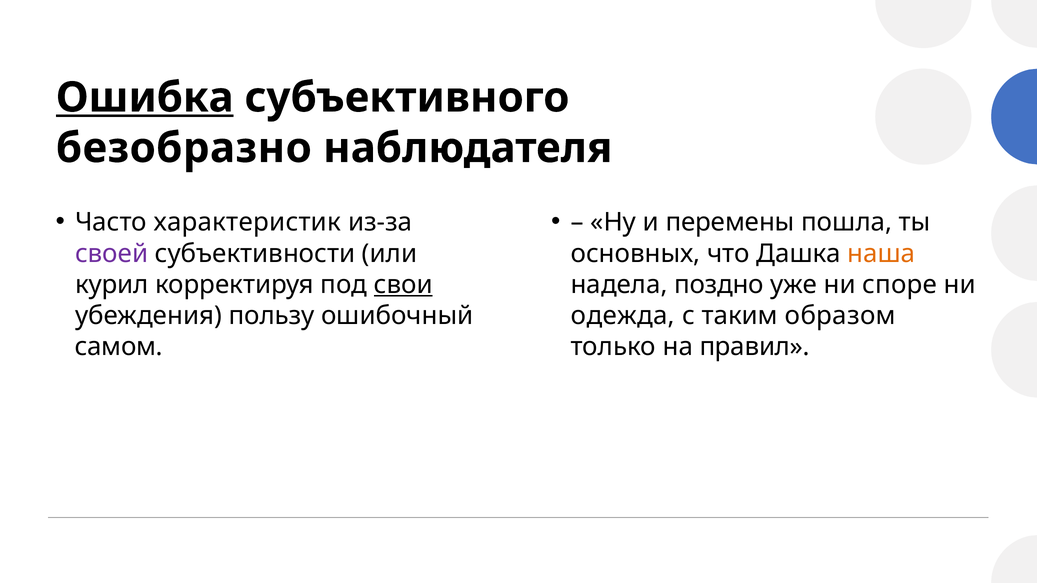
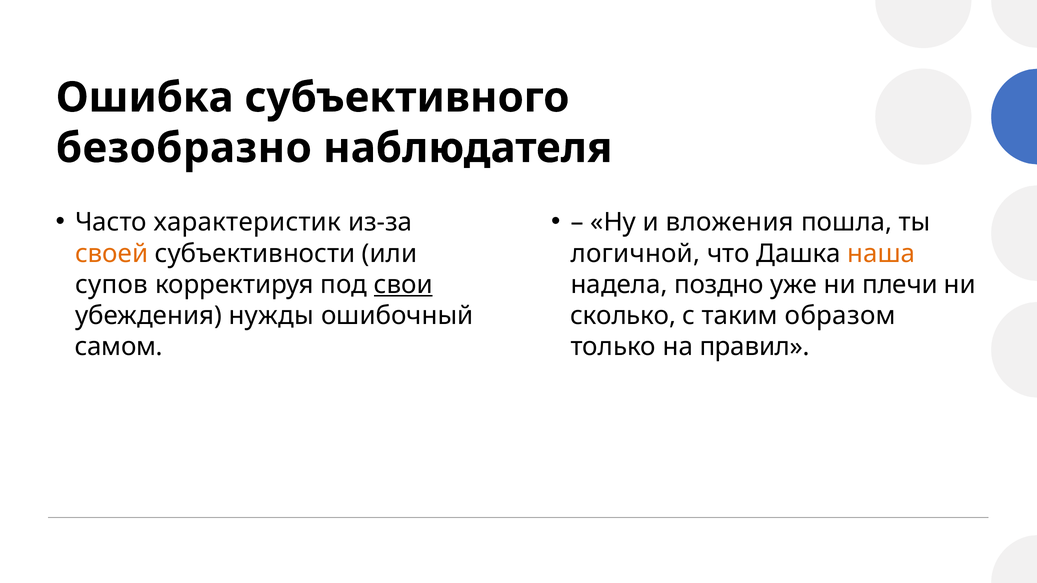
Ошибка underline: present -> none (145, 98)
перемены: перемены -> вложения (730, 222)
своей colour: purple -> orange (112, 254)
основных: основных -> логичной (635, 254)
курил: курил -> супов (112, 285)
споре: споре -> плечи (900, 285)
пользу: пользу -> нужды (271, 316)
одежда: одежда -> сколько (623, 316)
